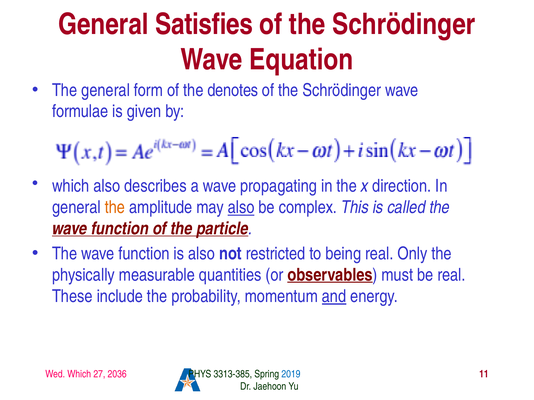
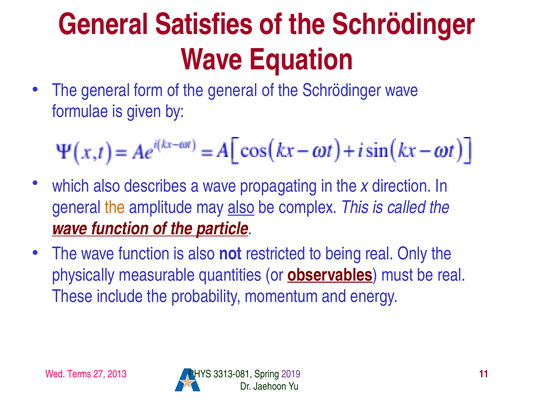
of the denotes: denotes -> general (233, 90)
and underline: present -> none (334, 297)
Wed Which: Which -> Terms (79, 375)
2036: 2036 -> 2013 (117, 375)
3313-385: 3313-385 -> 3313-081 (233, 375)
2019 colour: blue -> purple (291, 375)
